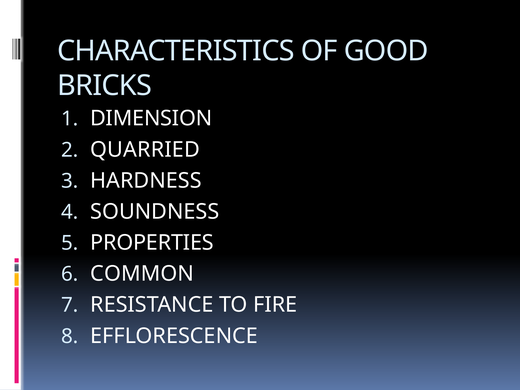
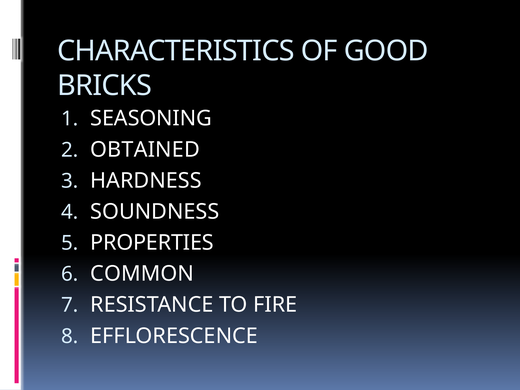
DIMENSION: DIMENSION -> SEASONING (151, 118)
QUARRIED: QUARRIED -> OBTAINED (145, 150)
